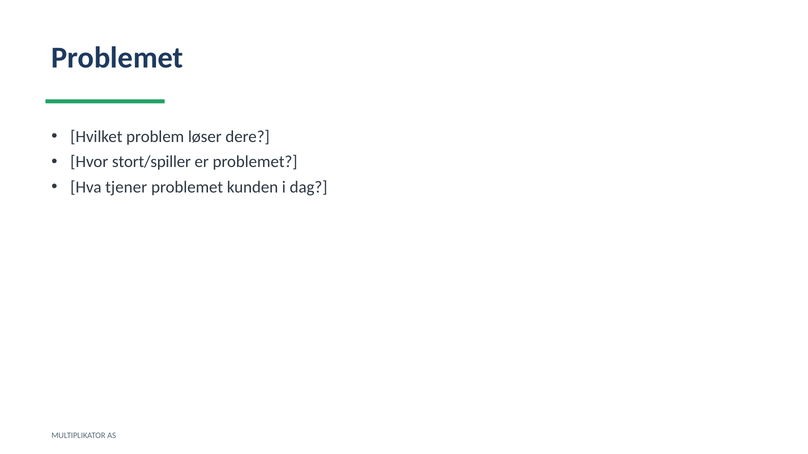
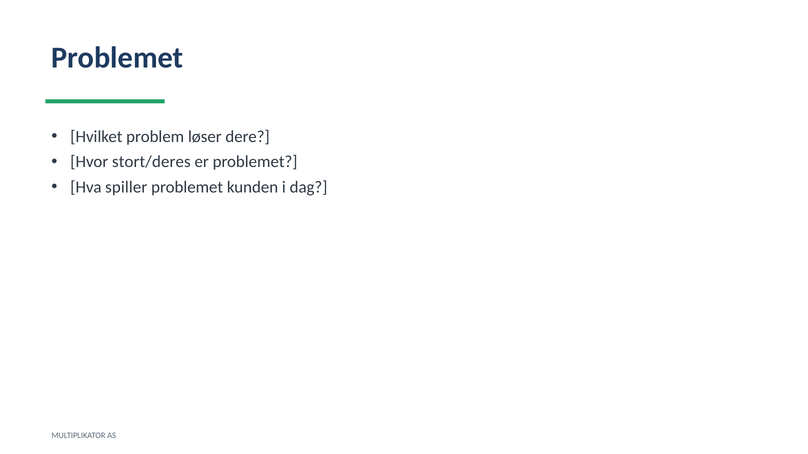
stort/spiller: stort/spiller -> stort/deres (151, 162)
tjener: tjener -> spiller (126, 187)
